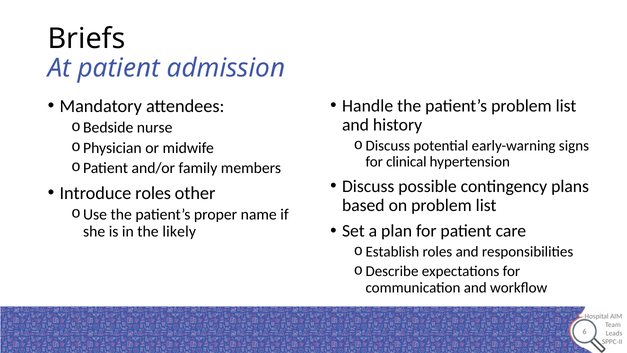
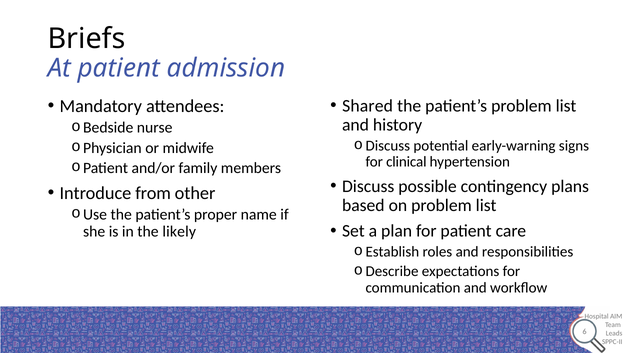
Handle: Handle -> Shared (368, 106)
Introduce roles: roles -> from (153, 193)
